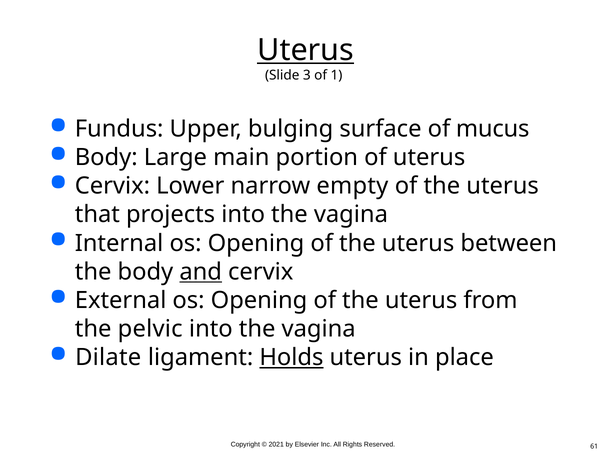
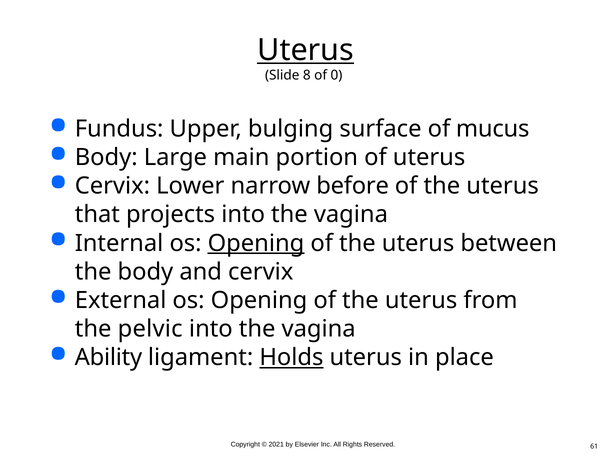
3: 3 -> 8 (307, 75)
1: 1 -> 0 (336, 75)
empty: empty -> before (353, 186)
Opening underline: none -> present (256, 243)
and underline: present -> none (201, 271)
Dilate: Dilate -> Ability (108, 357)
